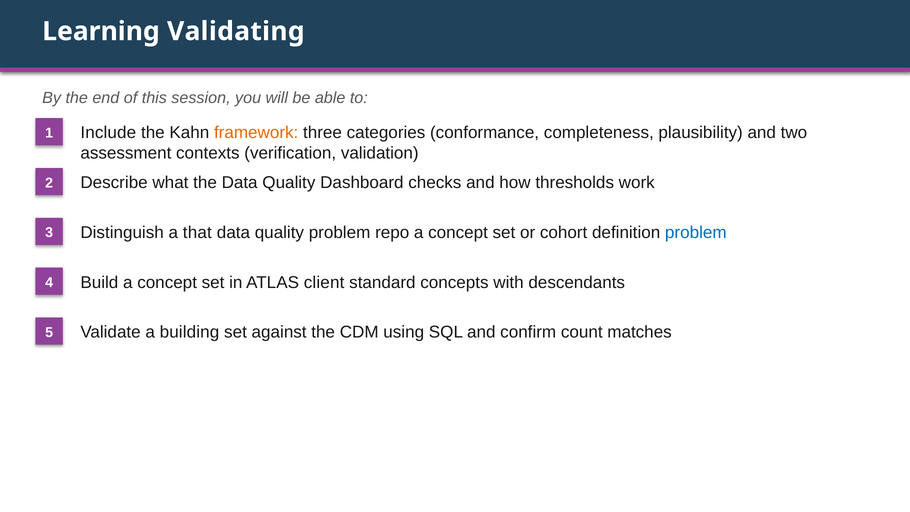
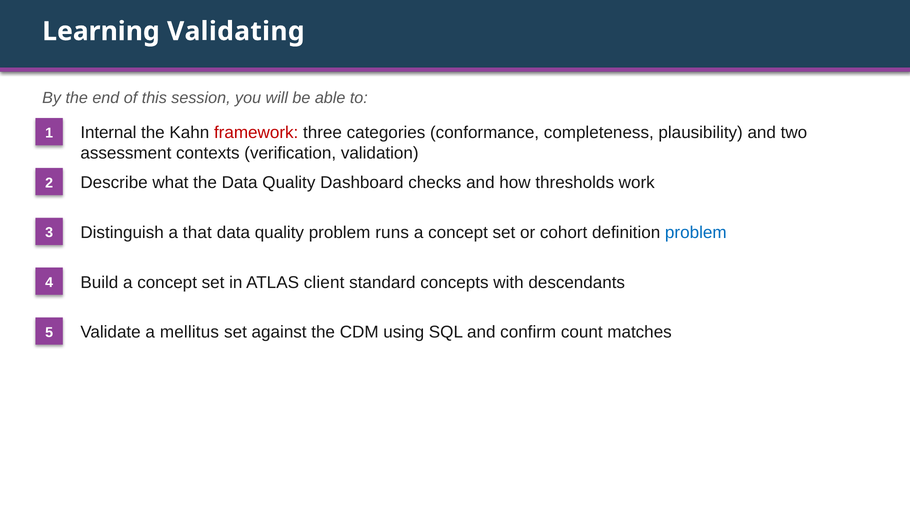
Include: Include -> Internal (108, 133)
framework colour: orange -> red (256, 133)
repo: repo -> runs (392, 233)
building: building -> mellitus (189, 332)
